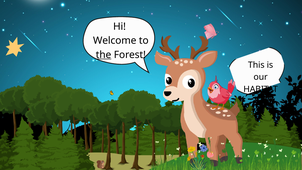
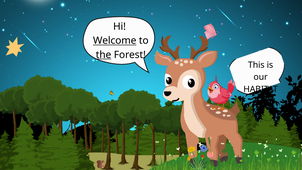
Welcome underline: none -> present (115, 41)
